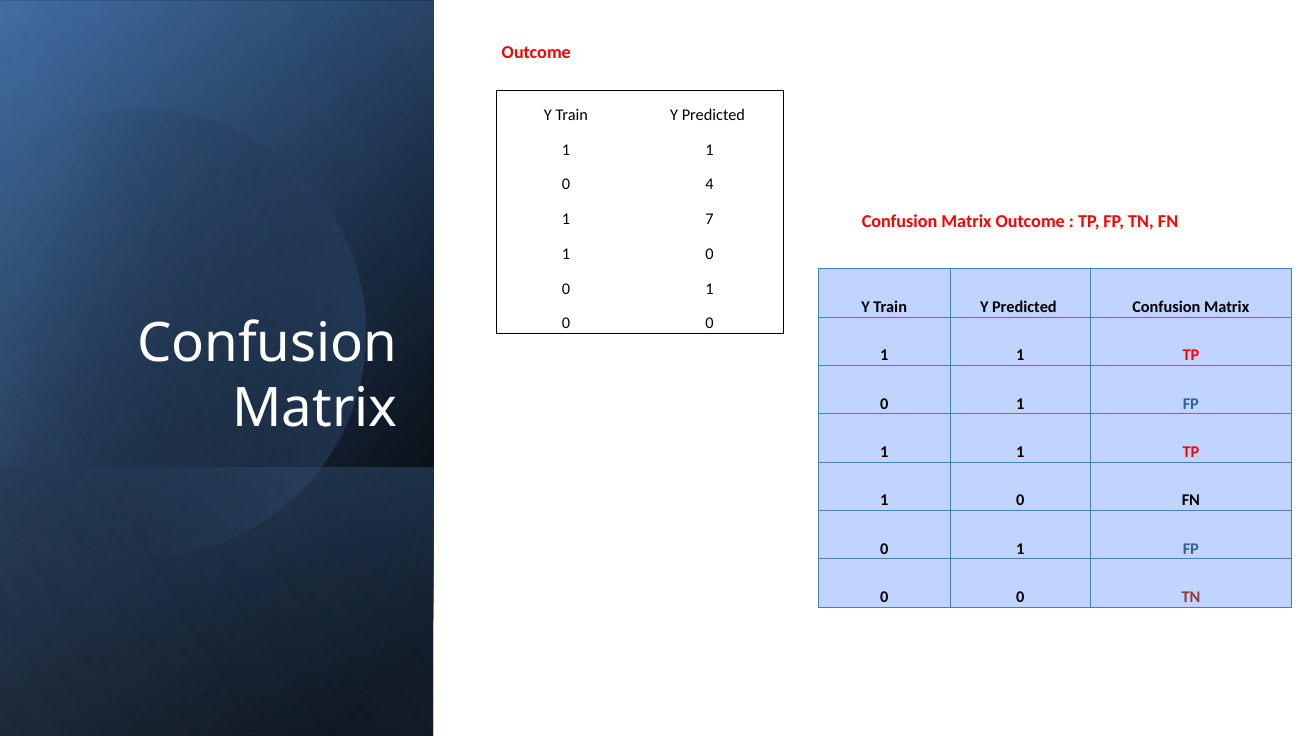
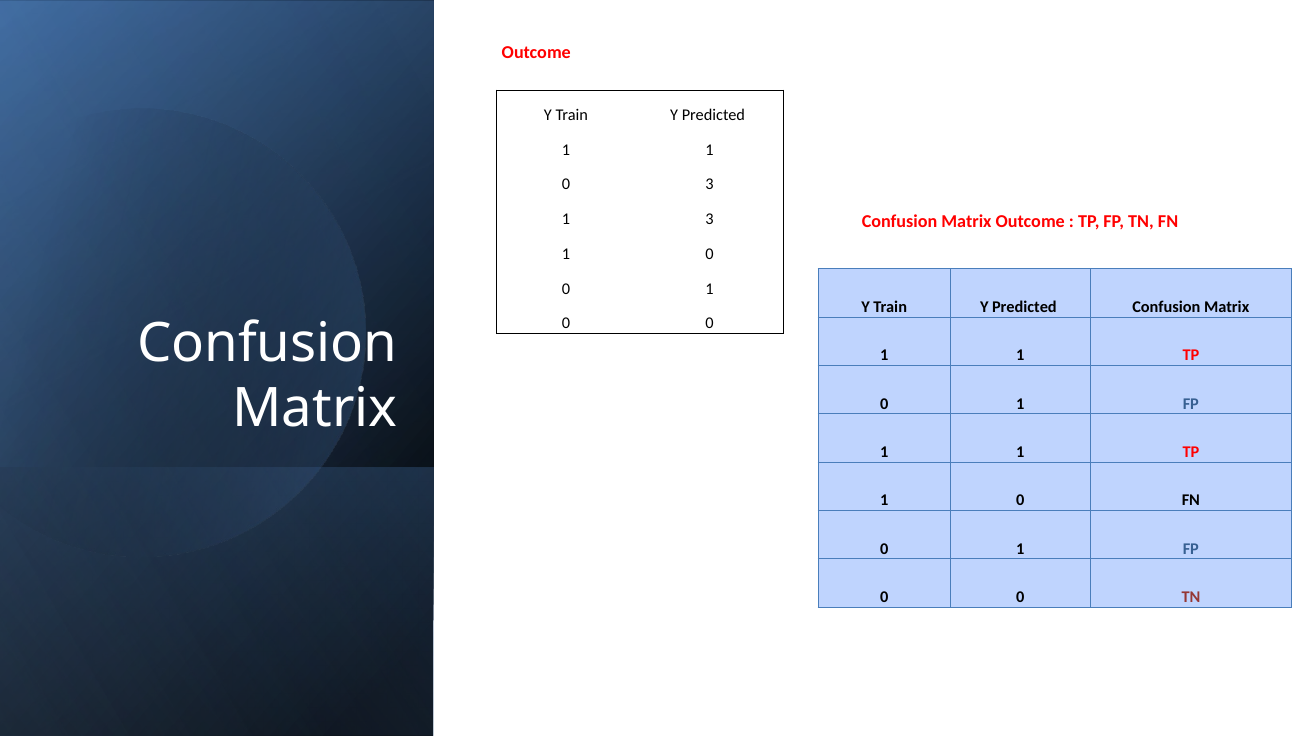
0 4: 4 -> 3 (710, 185)
1 7: 7 -> 3 (710, 219)
